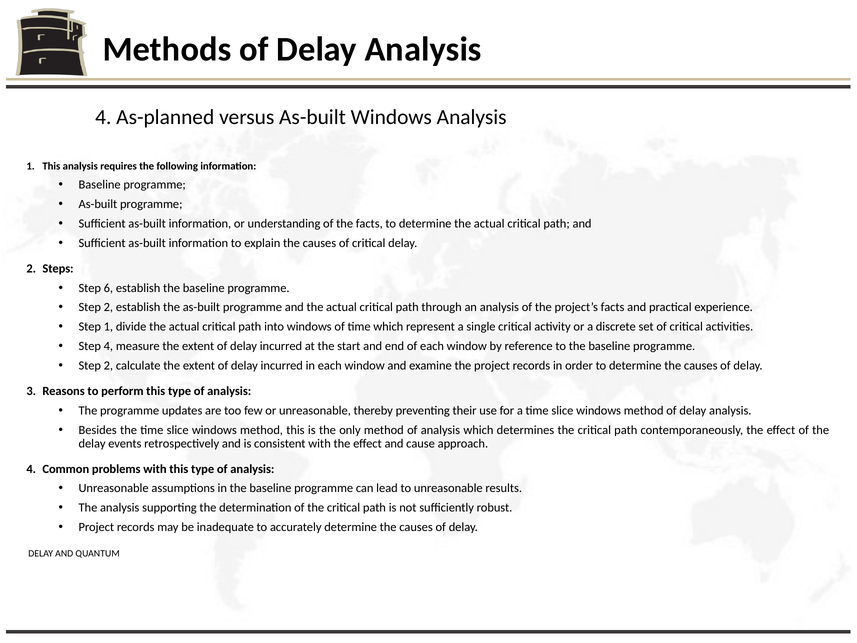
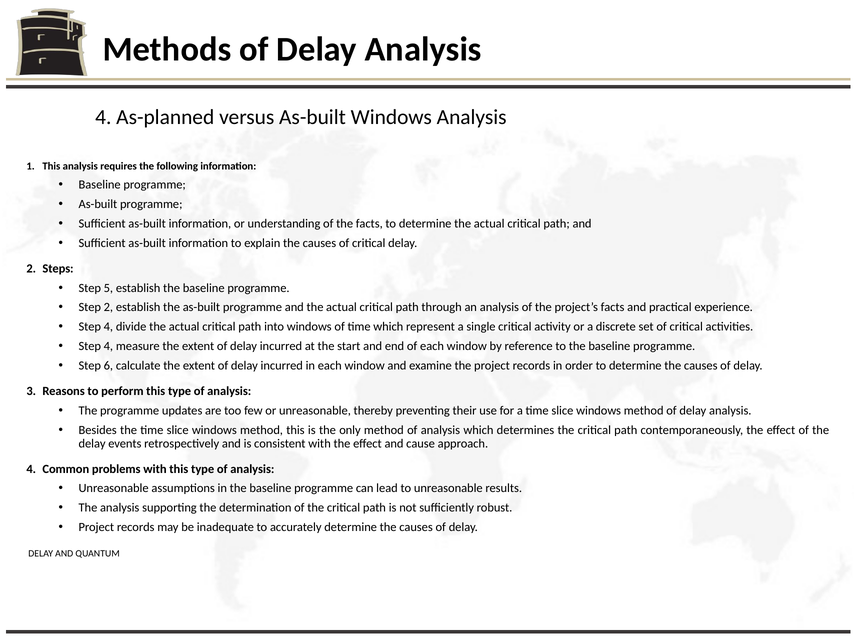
6: 6 -> 5 (108, 288)
1: 1 -> 4 (108, 327)
2: 2 -> 6 (108, 366)
